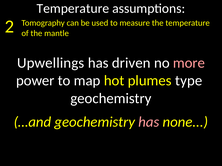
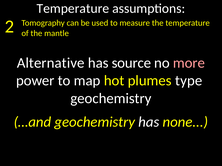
Upwellings: Upwellings -> Alternative (51, 63)
driven: driven -> source (131, 63)
has colour: pink -> white (149, 122)
